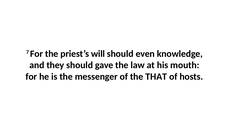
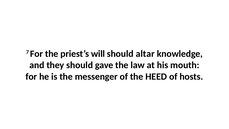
even: even -> altar (145, 54)
THAT: THAT -> HEED (156, 77)
